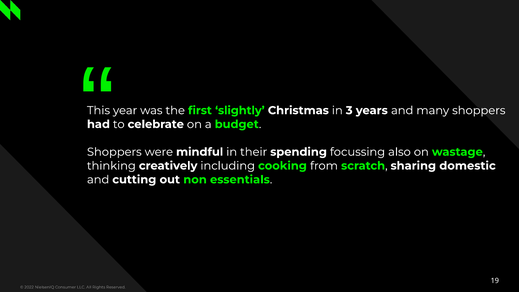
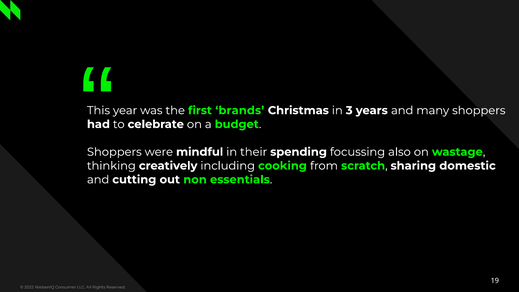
slightly: slightly -> brands (240, 110)
